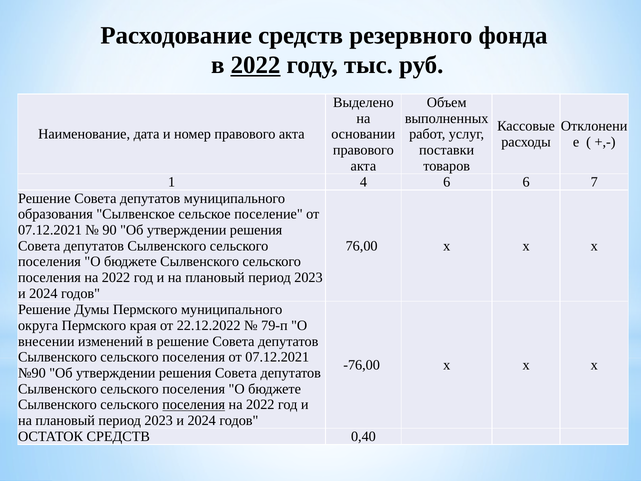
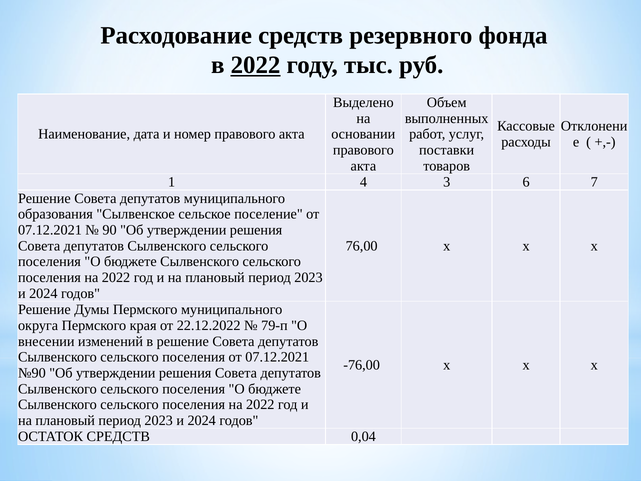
4 6: 6 -> 3 (447, 182)
поселения underline: present -> none (194, 404)
0,40: 0,40 -> 0,04 (363, 437)
